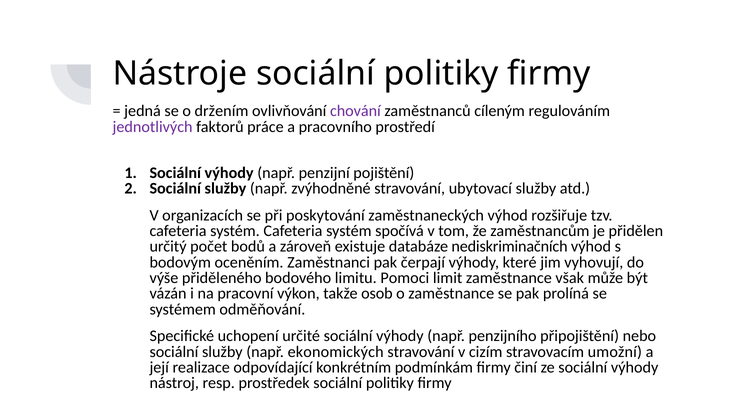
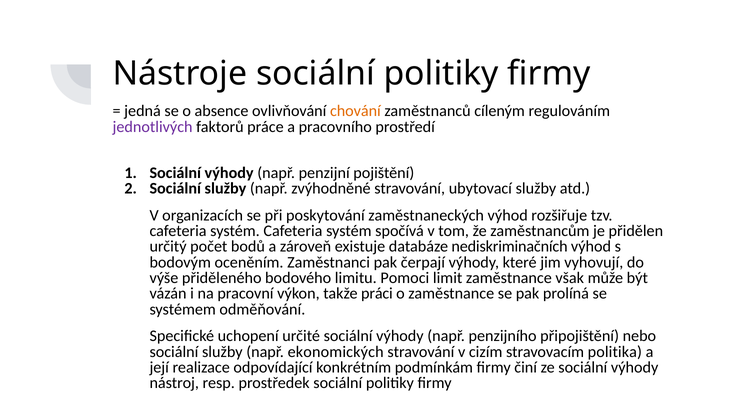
držením: držením -> absence (221, 111)
chování colour: purple -> orange (355, 111)
osob: osob -> práci (377, 294)
umožní: umožní -> politika (615, 352)
